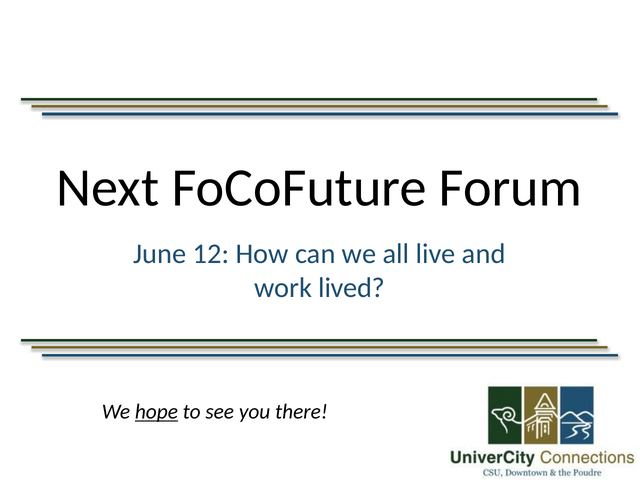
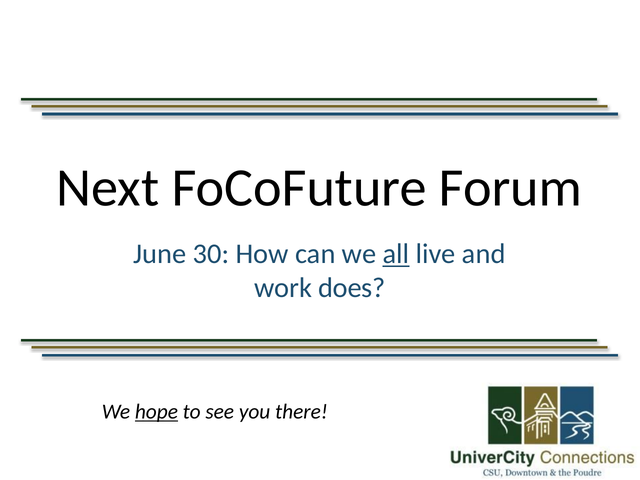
12: 12 -> 30 (211, 254)
all underline: none -> present (396, 254)
lived: lived -> does (352, 288)
